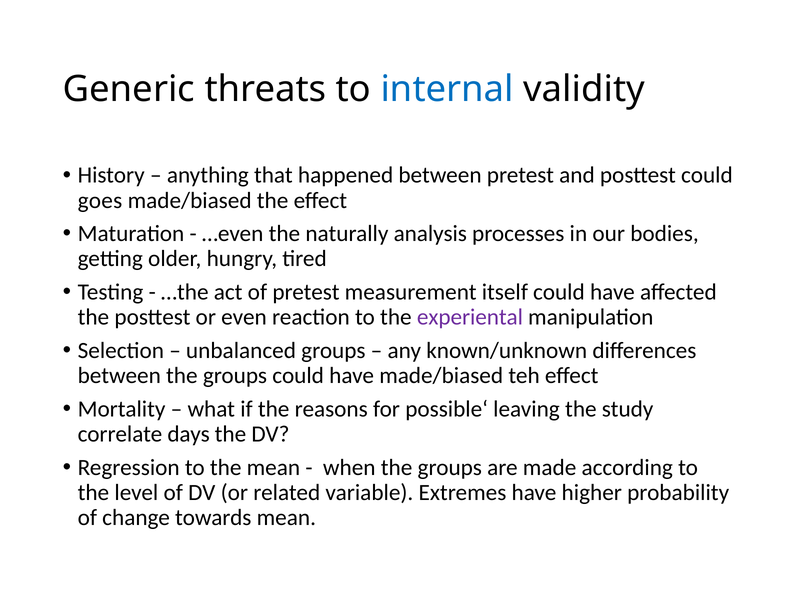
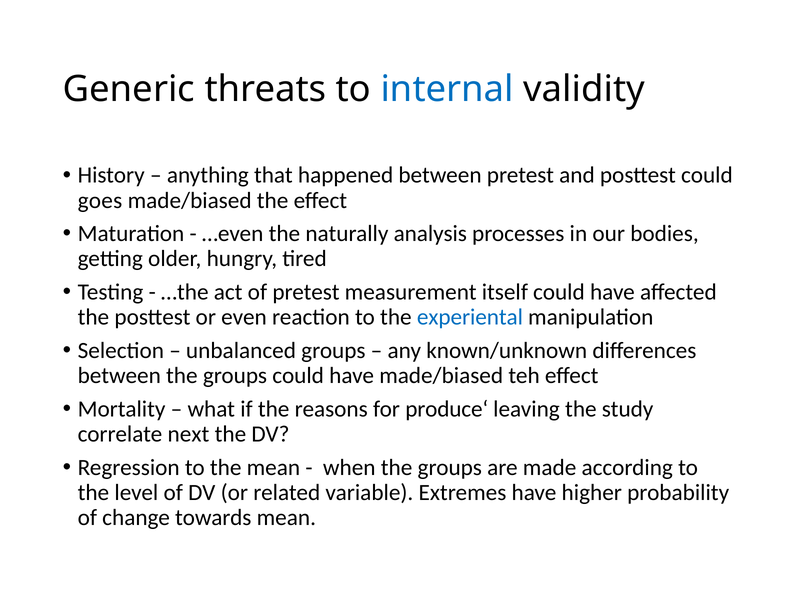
experiental colour: purple -> blue (470, 318)
possible‘: possible‘ -> produce‘ (447, 410)
days: days -> next (188, 435)
